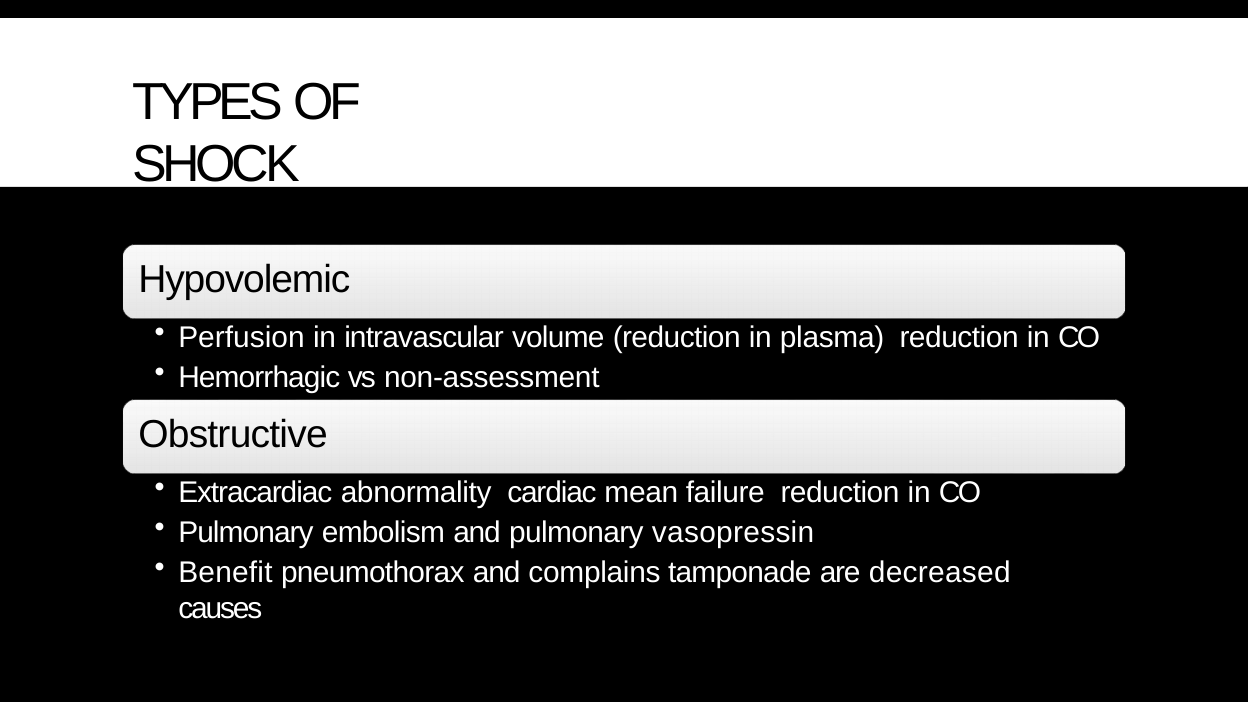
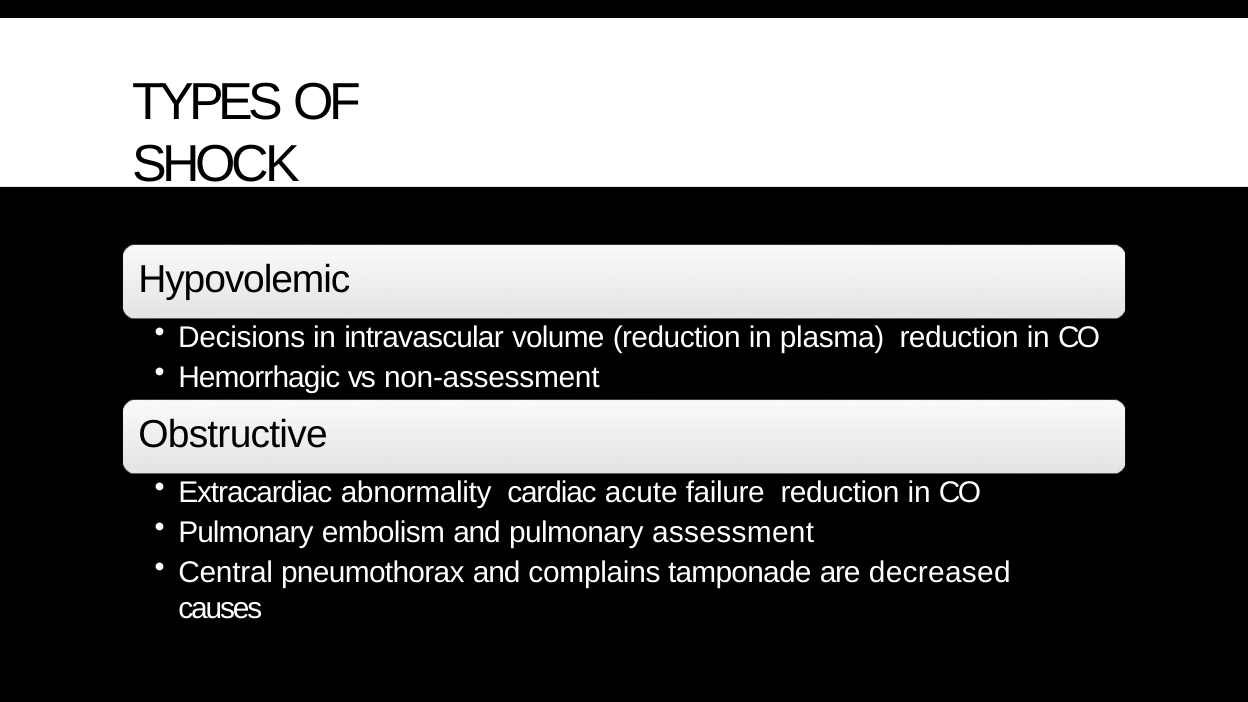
Perfusion: Perfusion -> Decisions (242, 338)
mean: mean -> acute (641, 492)
vasopressin: vasopressin -> assessment (733, 532)
Benefit: Benefit -> Central (226, 573)
